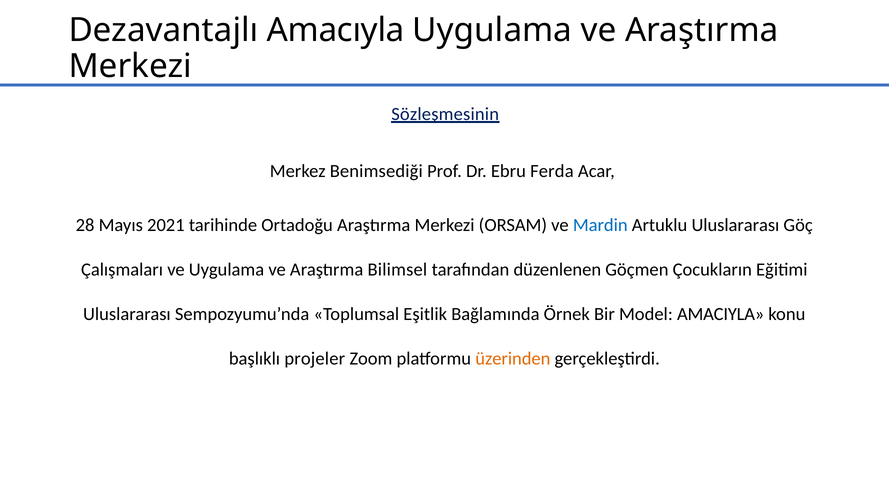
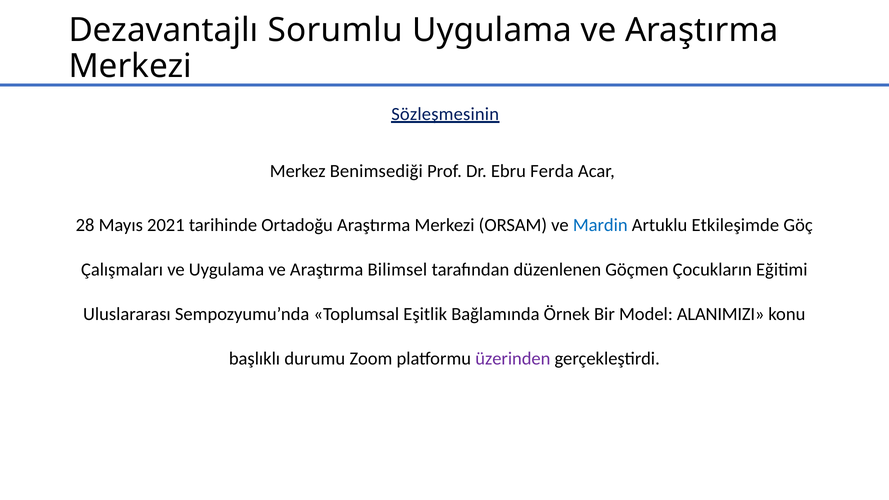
Amacıyla: Amacıyla -> Sorumlu (335, 30)
Artuklu Uluslararası: Uluslararası -> Etkileşimde (735, 225)
AMACIYLA: AMACIYLA -> ALANIMIZI (721, 314)
projeler: projeler -> durumu (315, 358)
üzerinden colour: orange -> purple (513, 358)
